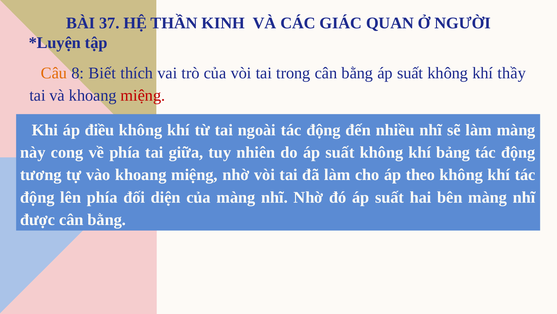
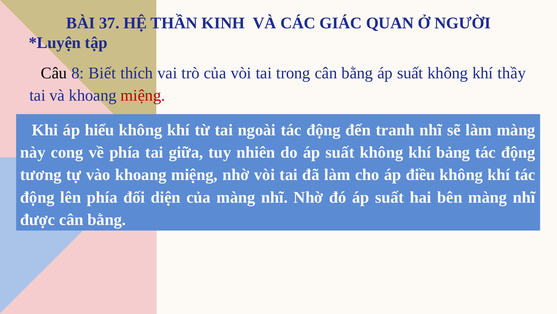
Câu colour: orange -> black (54, 73)
điều: điều -> hiểu (100, 130)
nhiều: nhiều -> tranh (395, 130)
theo: theo -> điều (420, 175)
